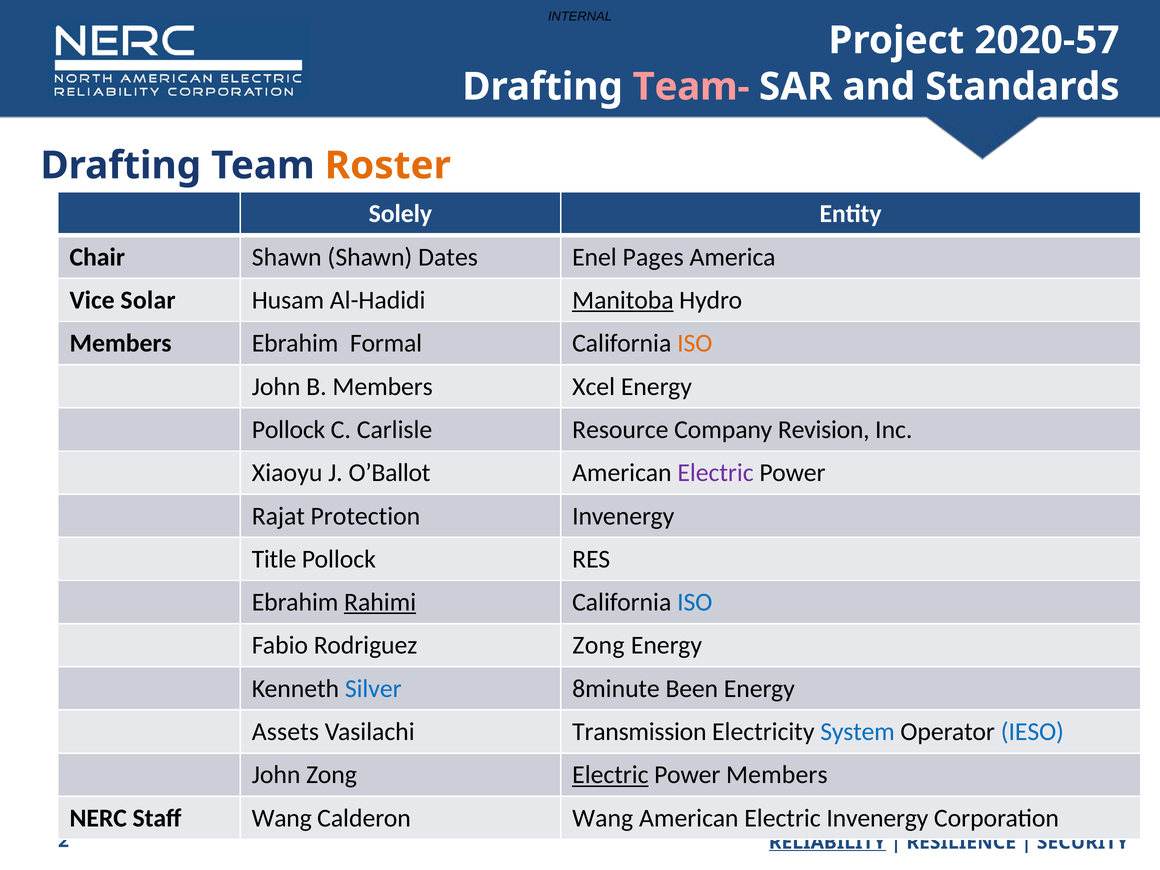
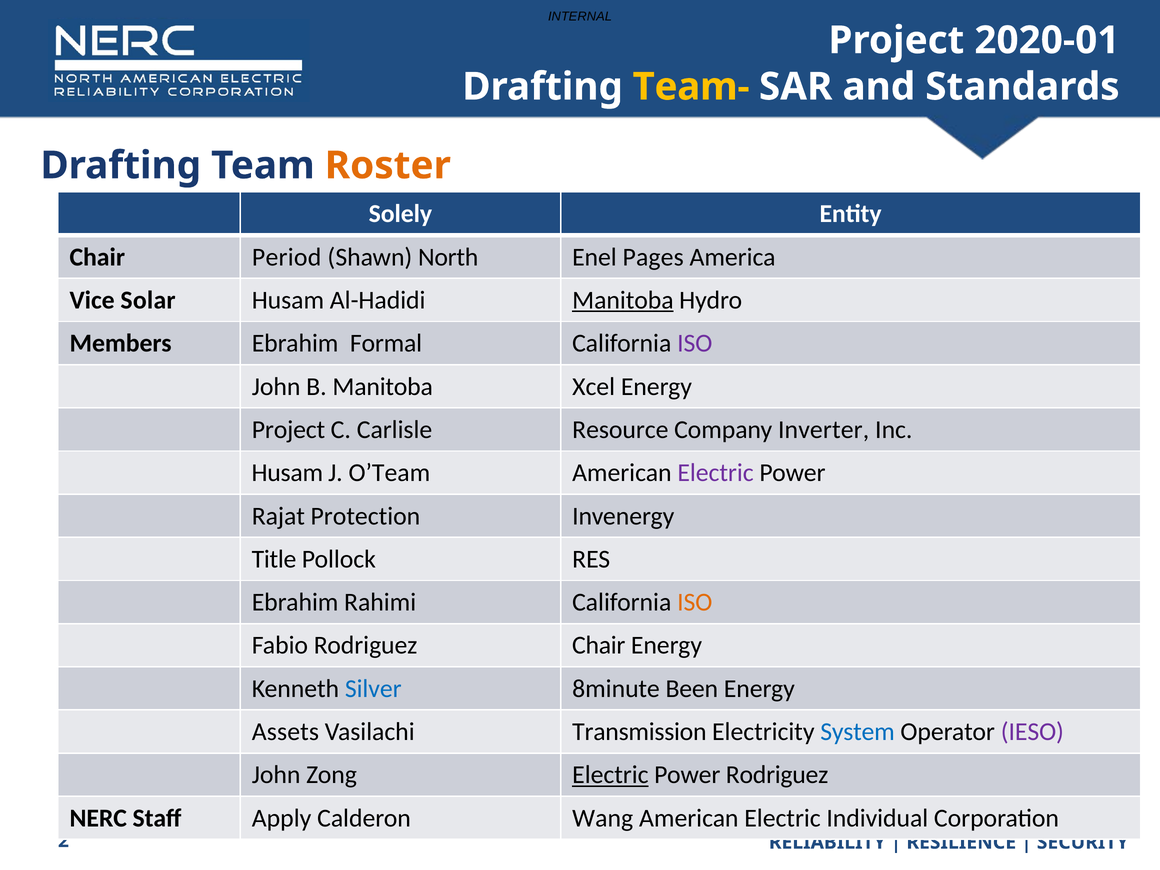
2020-57: 2020-57 -> 2020-01 (1047, 40)
Team- colour: pink -> yellow (691, 87)
Chair Shawn: Shawn -> Period (287, 257)
Dates: Dates -> North (448, 257)
ISO colour: orange -> purple (695, 343)
B Members: Members -> Manitoba (383, 387)
Pollock: Pollock -> Project (288, 430)
Revision: Revision -> Inverter (824, 430)
Xiaoyu: Xiaoyu -> Husam (287, 473)
O’Ballot: O’Ballot -> O’Team (389, 473)
Rahimi underline: present -> none (380, 602)
ISO colour: blue -> orange (695, 602)
Rodriguez Zong: Zong -> Chair (599, 645)
IESO colour: blue -> purple (1032, 732)
Power Members: Members -> Rodriguez (777, 775)
Staff Wang: Wang -> Apply (282, 818)
Electric Invenergy: Invenergy -> Individual (877, 818)
RELIABILITY underline: present -> none (827, 842)
